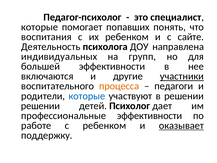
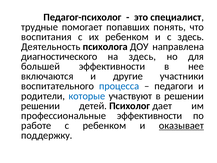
которые: которые -> трудные (40, 27)
c сайте: сайте -> здесь (191, 37)
индивидуальных: индивидуальных -> диагностического (59, 56)
на групп: групп -> здесь (142, 56)
участники underline: present -> none (182, 76)
процесса colour: orange -> blue (119, 86)
